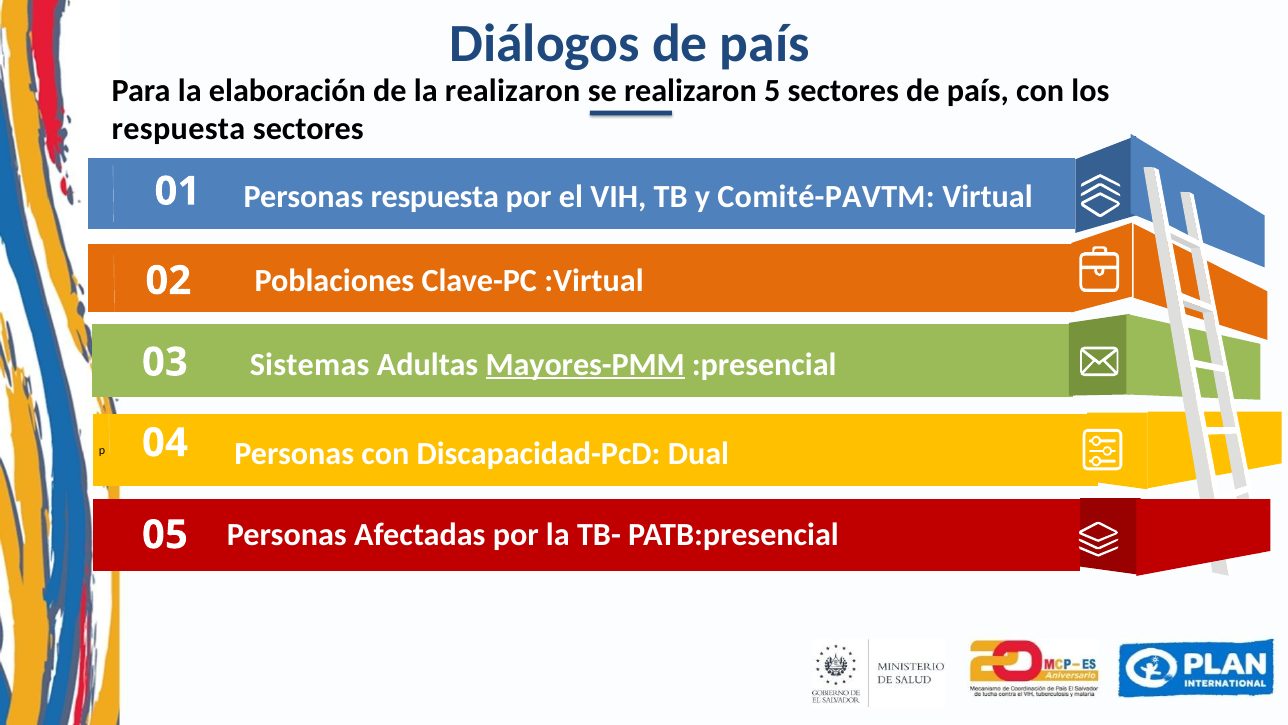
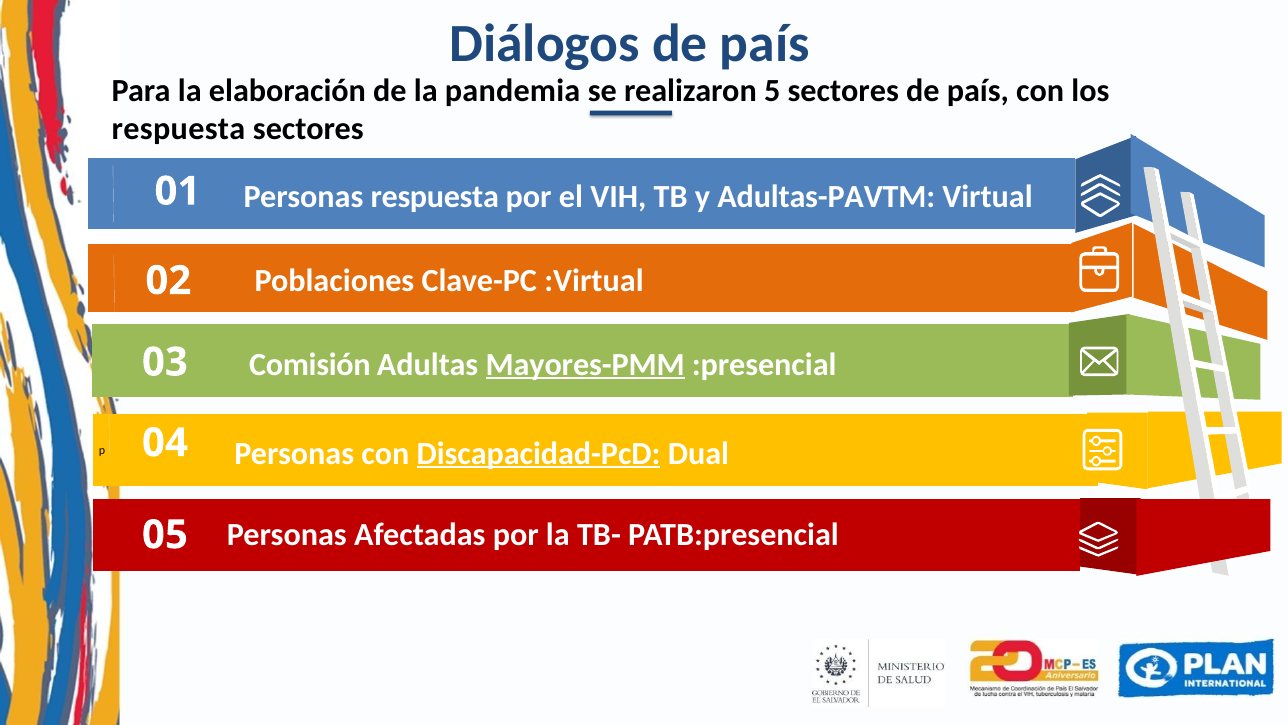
la realizaron: realizaron -> pandemia (513, 90)
Comité-PAVTM: Comité-PAVTM -> Adultas-PAVTM (826, 196)
Sistemas: Sistemas -> Comisión (310, 364)
Discapacidad-PcD underline: none -> present (539, 453)
